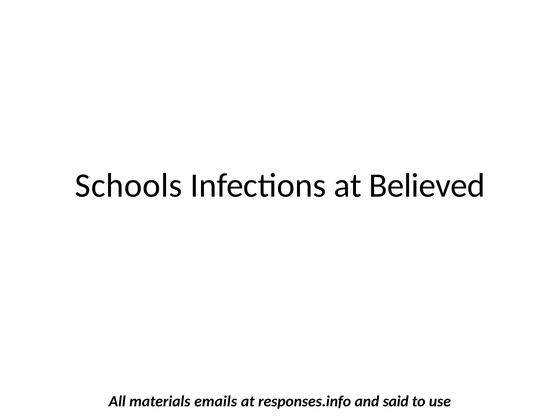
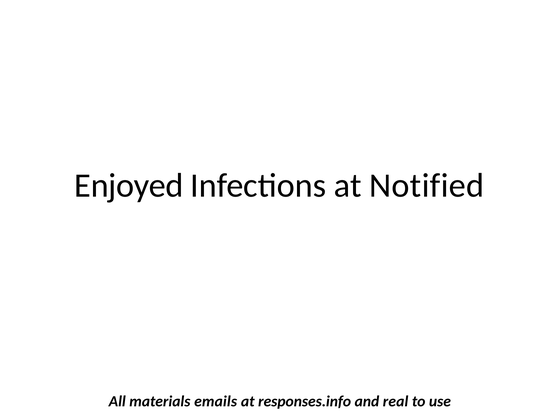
Schools: Schools -> Enjoyed (129, 186)
Believed: Believed -> Notified (427, 186)
said: said -> real (396, 401)
